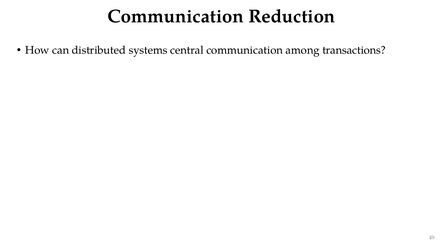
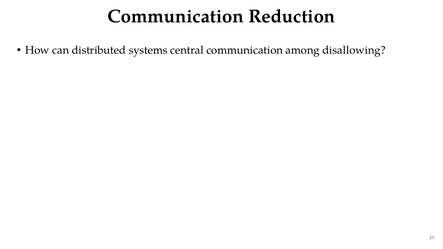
transactions: transactions -> disallowing (354, 50)
